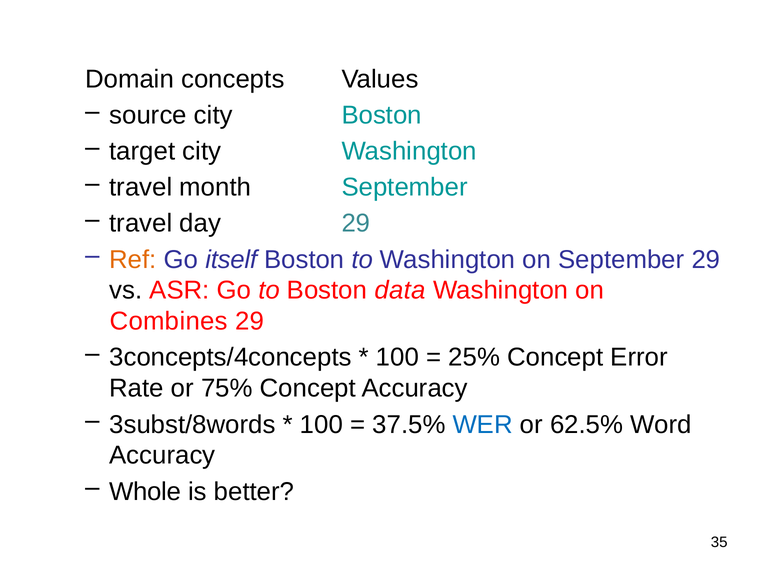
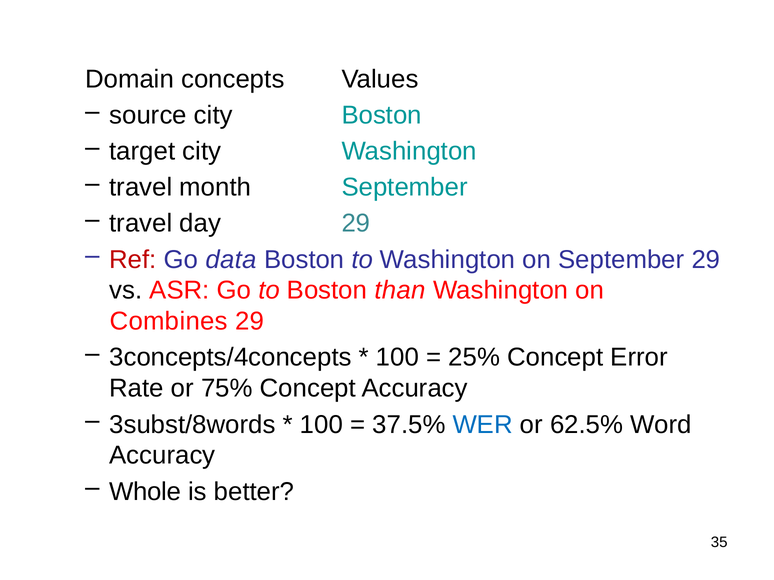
Ref colour: orange -> red (133, 260)
itself: itself -> data (231, 260)
data: data -> than (400, 291)
